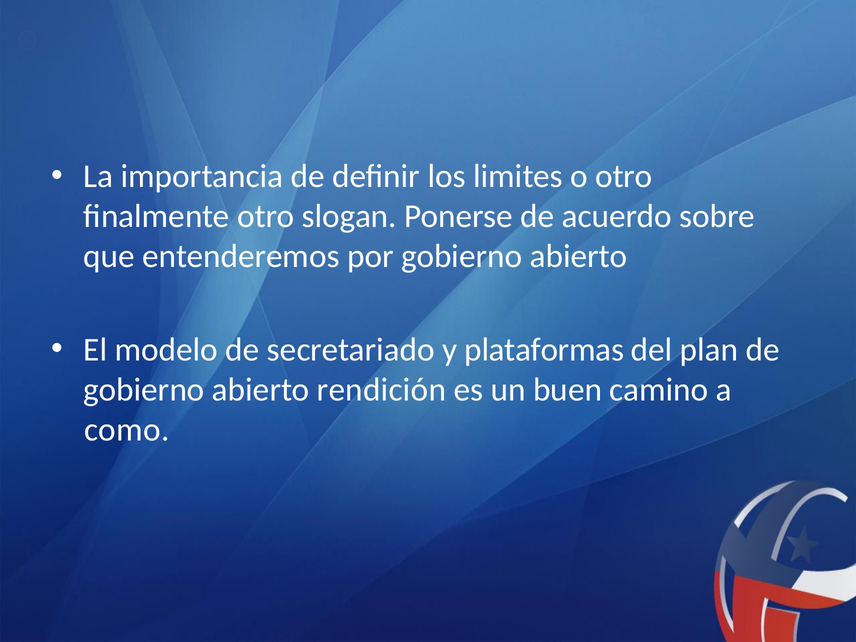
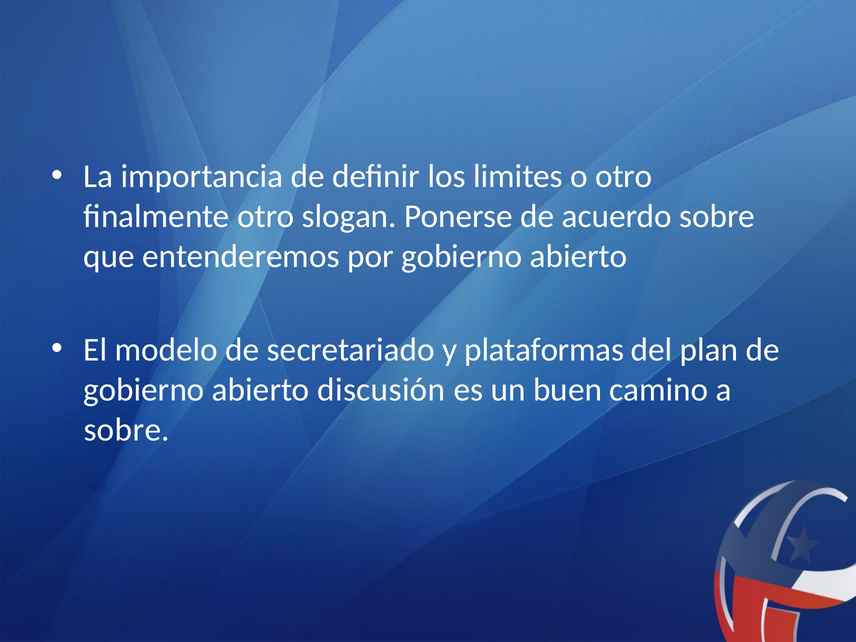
rendición: rendición -> discusión (381, 390)
como: como -> sobre (127, 430)
